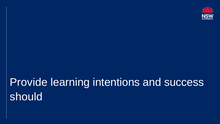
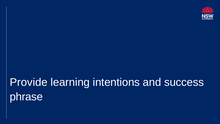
should: should -> phrase (26, 97)
